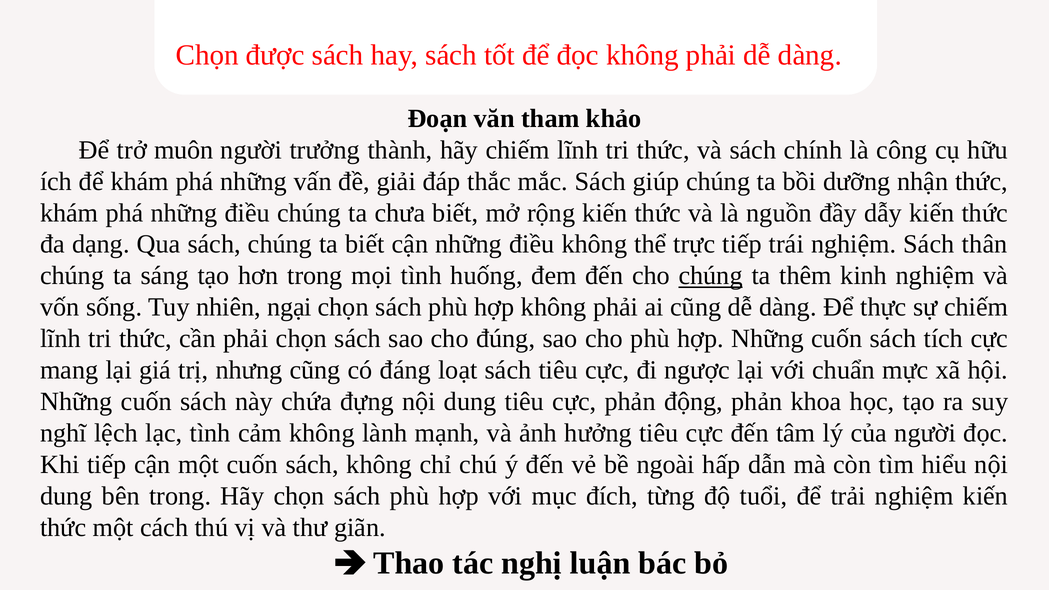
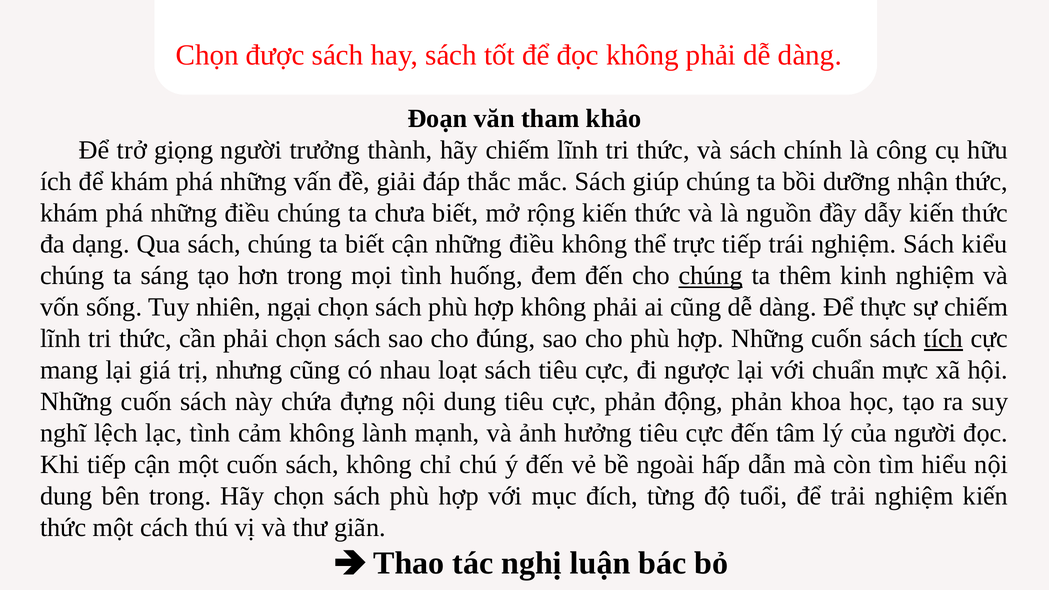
muôn: muôn -> giọng (184, 150)
thân: thân -> kiểu (985, 244)
tích underline: none -> present (943, 339)
đáng: đáng -> nhau (405, 370)
